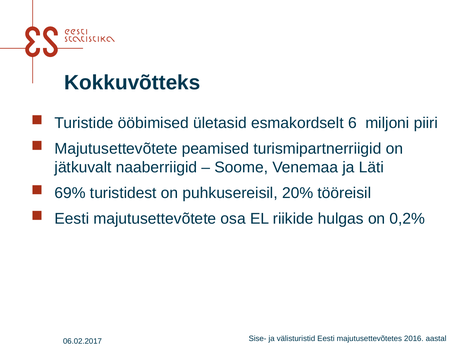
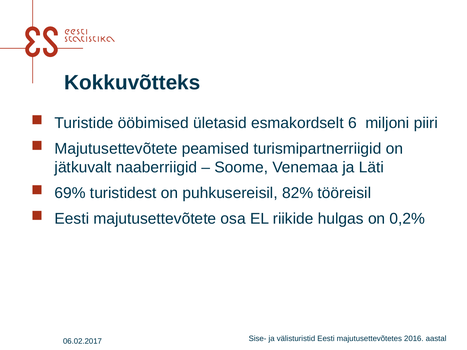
20%: 20% -> 82% (298, 193)
